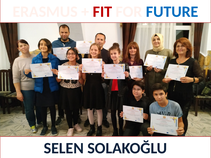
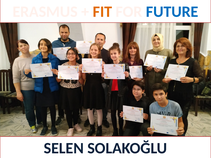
FIT colour: red -> orange (102, 12)
